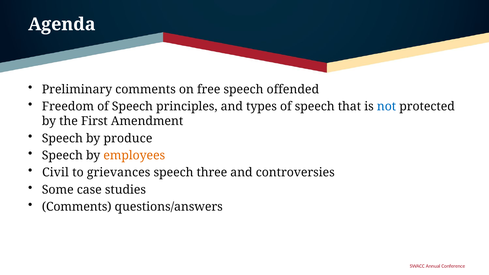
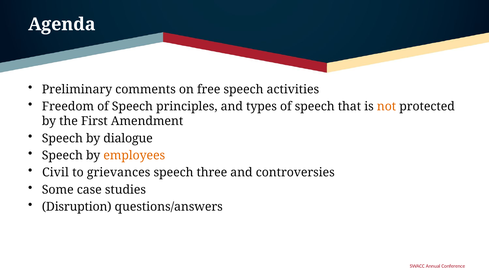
offended: offended -> activities (293, 89)
not colour: blue -> orange (386, 107)
produce: produce -> dialogue (128, 138)
Comments: Comments -> Disruption (77, 207)
